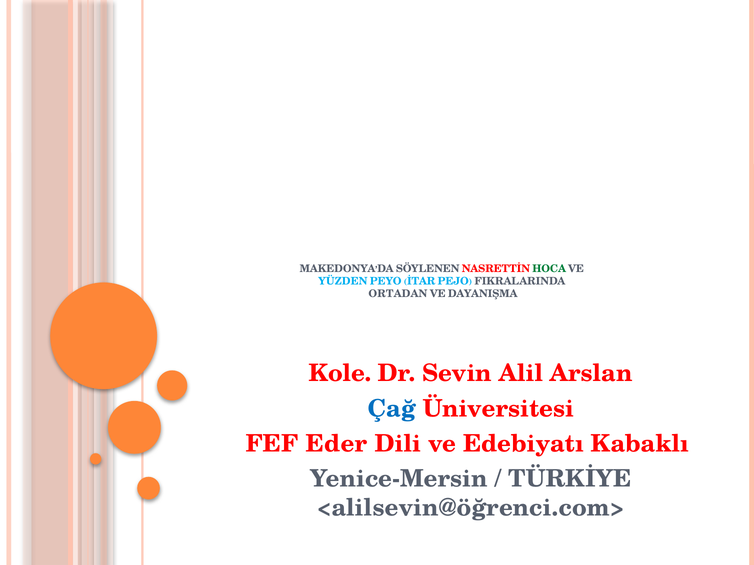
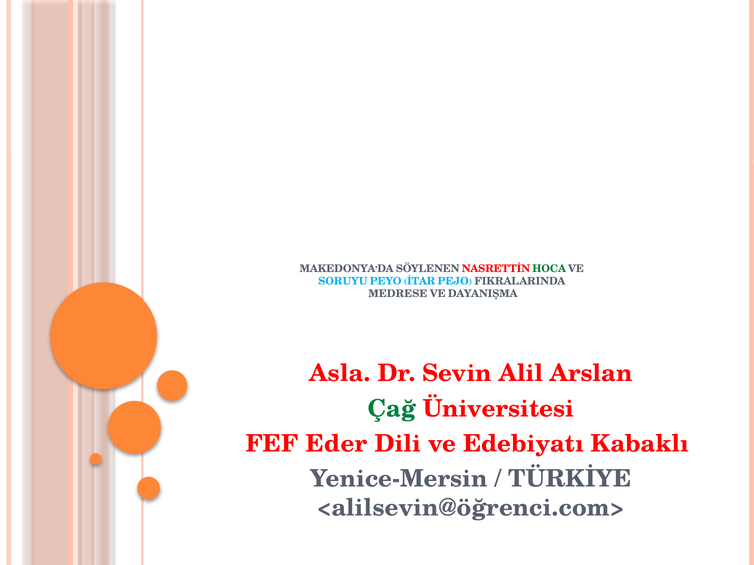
YÜZDEN: YÜZDEN -> SORUYU (343, 281)
ORTADAN: ORTADAN -> MEDRESE (398, 294)
Kole: Kole -> Asla (340, 374)
Çağ colour: blue -> green (392, 409)
